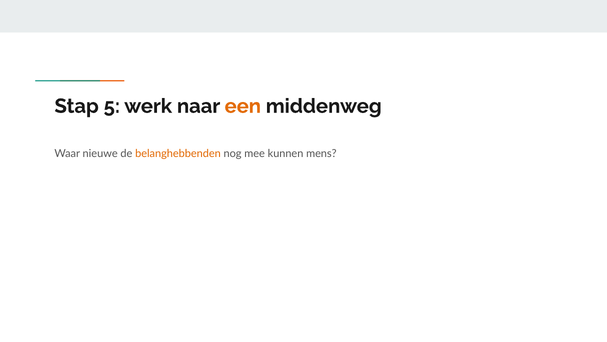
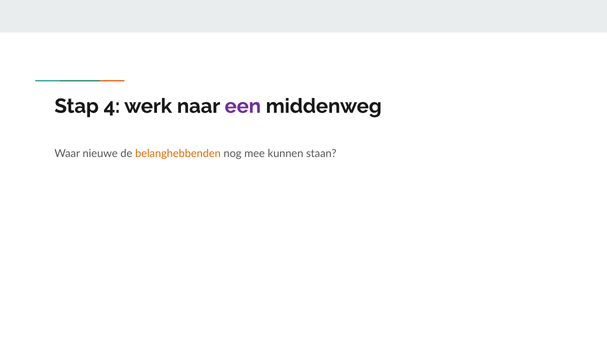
5: 5 -> 4 (112, 106)
een colour: orange -> purple (243, 106)
mens: mens -> staan (321, 153)
